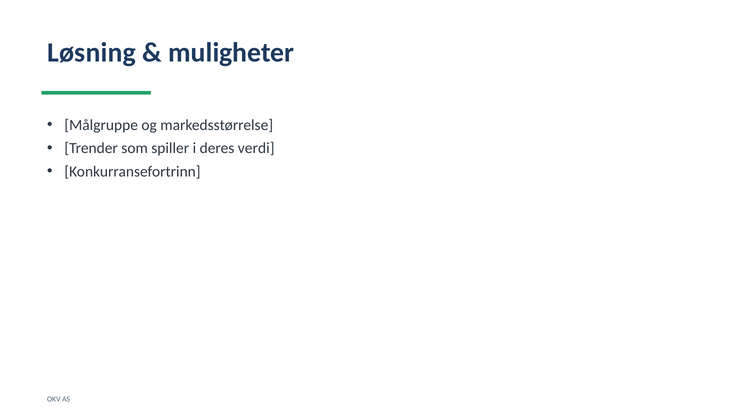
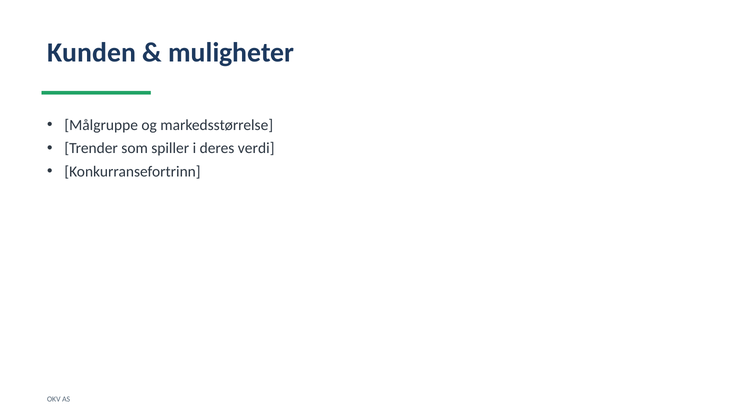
Løsning: Løsning -> Kunden (92, 53)
